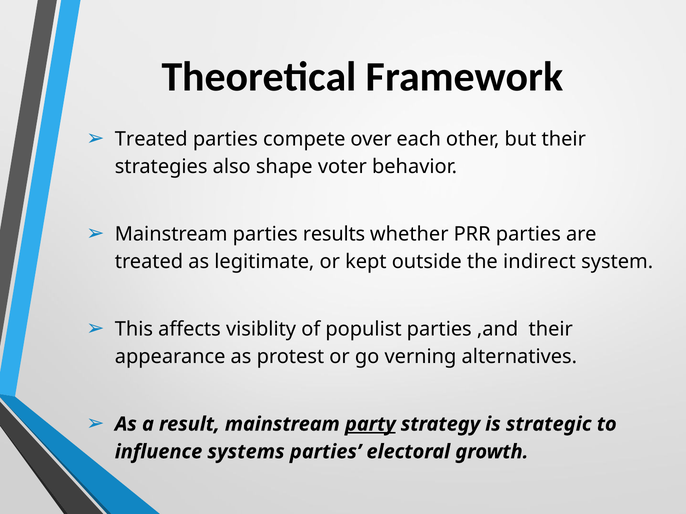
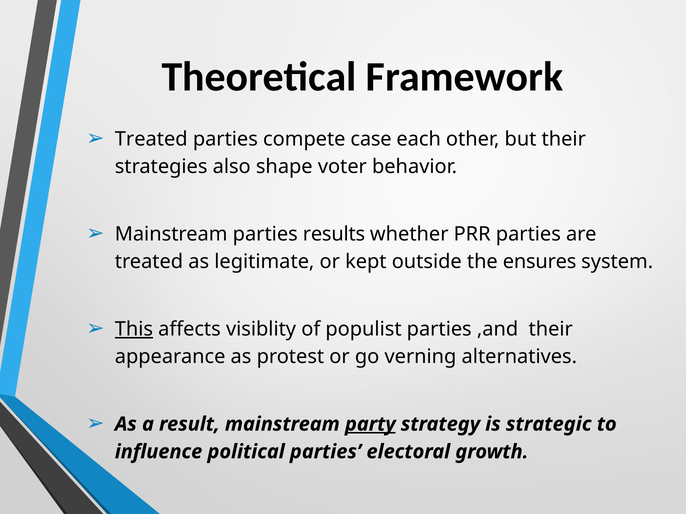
over: over -> case (371, 139)
indirect: indirect -> ensures (540, 262)
This underline: none -> present (134, 329)
systems: systems -> political (246, 452)
